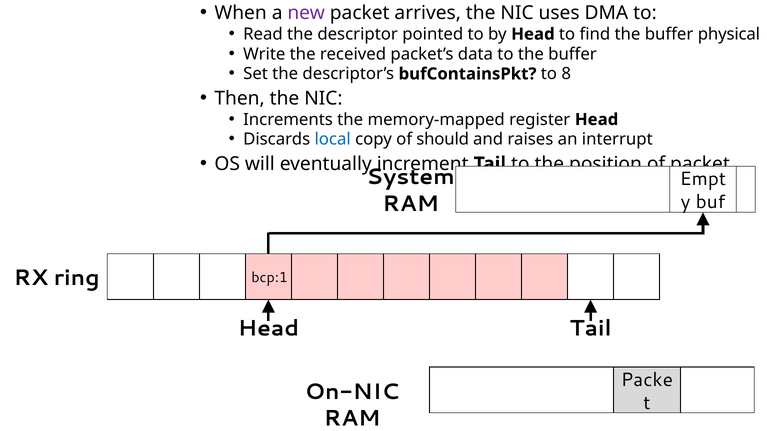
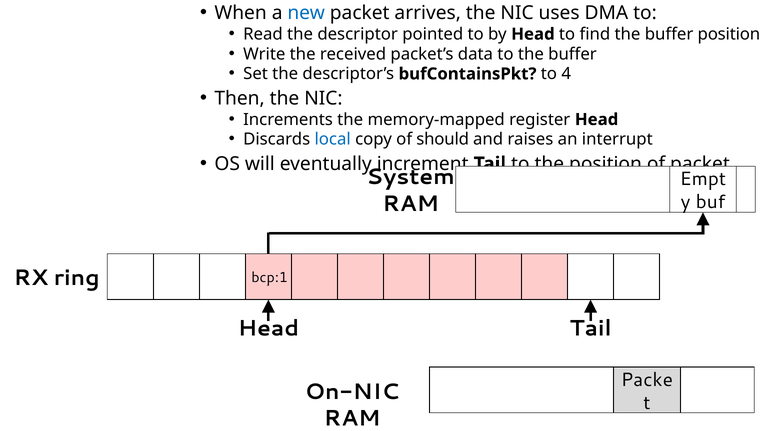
new colour: purple -> blue (306, 13)
buffer physical: physical -> position (729, 34)
8: 8 -> 4 (566, 74)
